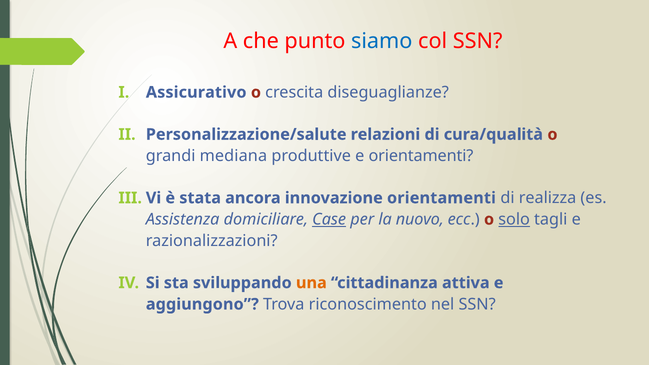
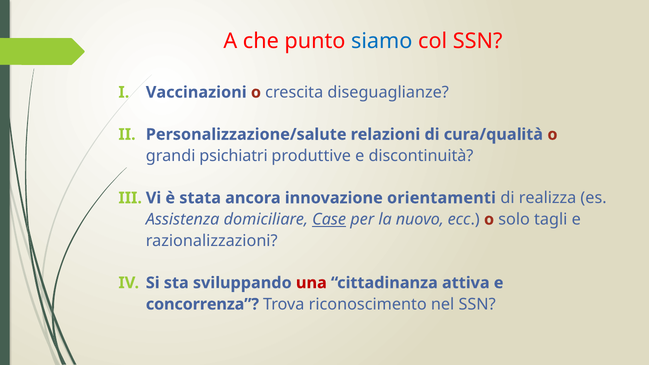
Assicurativo: Assicurativo -> Vaccinazioni (196, 92)
mediana: mediana -> psichiatri (234, 156)
e orientamenti: orientamenti -> discontinuità (421, 156)
solo underline: present -> none (514, 219)
una colour: orange -> red (311, 283)
aggiungono: aggiungono -> concorrenza (202, 304)
